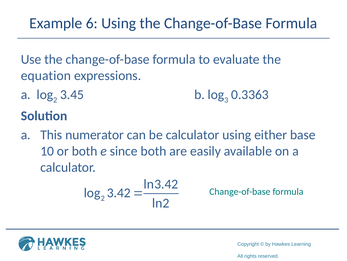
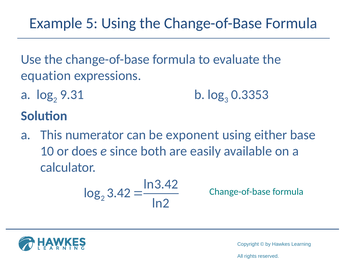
6: 6 -> 5 (92, 23)
3.45: 3.45 -> 9.31 (72, 94)
0.3363: 0.3363 -> 0.3353 (250, 94)
be calculator: calculator -> exponent (193, 134)
or both: both -> does (85, 151)
